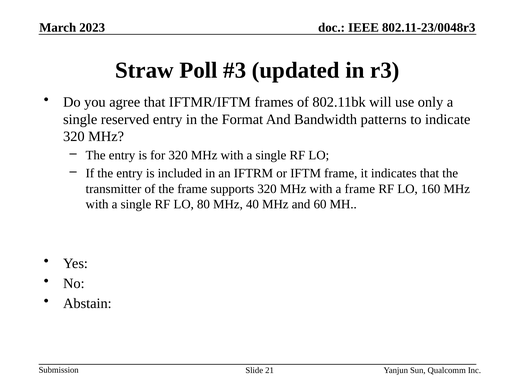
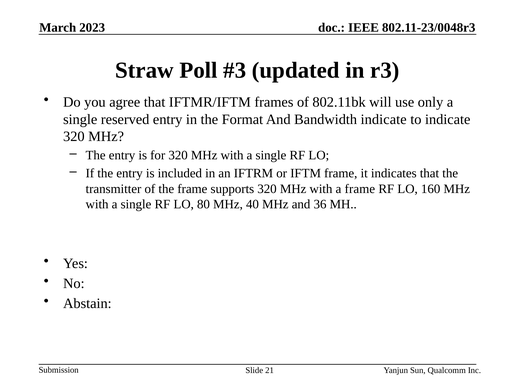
Bandwidth patterns: patterns -> indicate (384, 119)
60: 60 -> 36 (320, 204)
